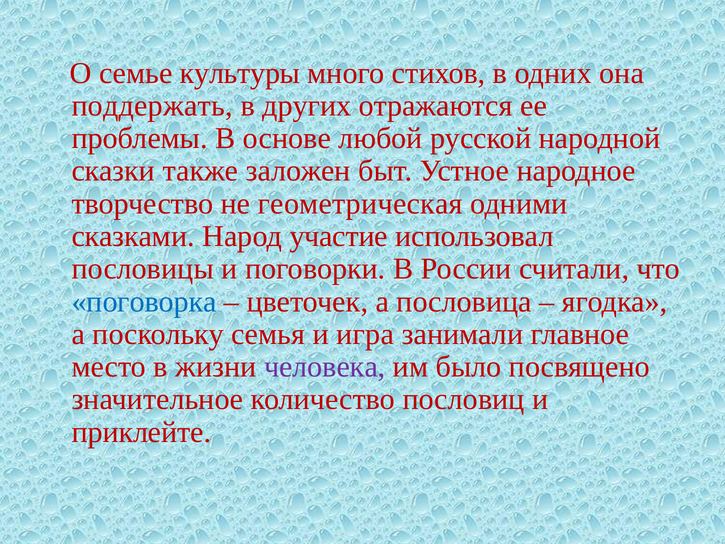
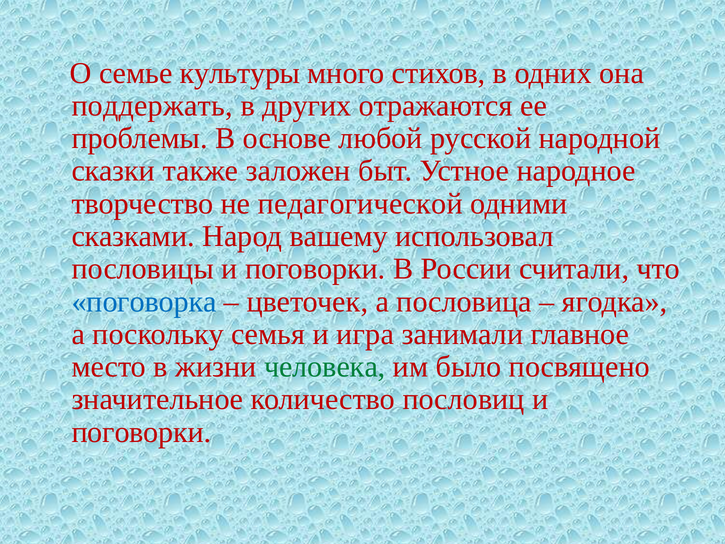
геометрическая: геометрическая -> педагогической (360, 204)
участие: участие -> вашему (339, 236)
человека colour: purple -> green (325, 367)
приклейте: приклейте -> поговорки (141, 432)
